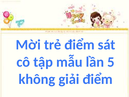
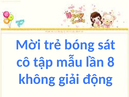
trẻ điểm: điểm -> bóng (79, 45)
5: 5 -> 8 (111, 62)
giải điểm: điểm -> động (98, 79)
